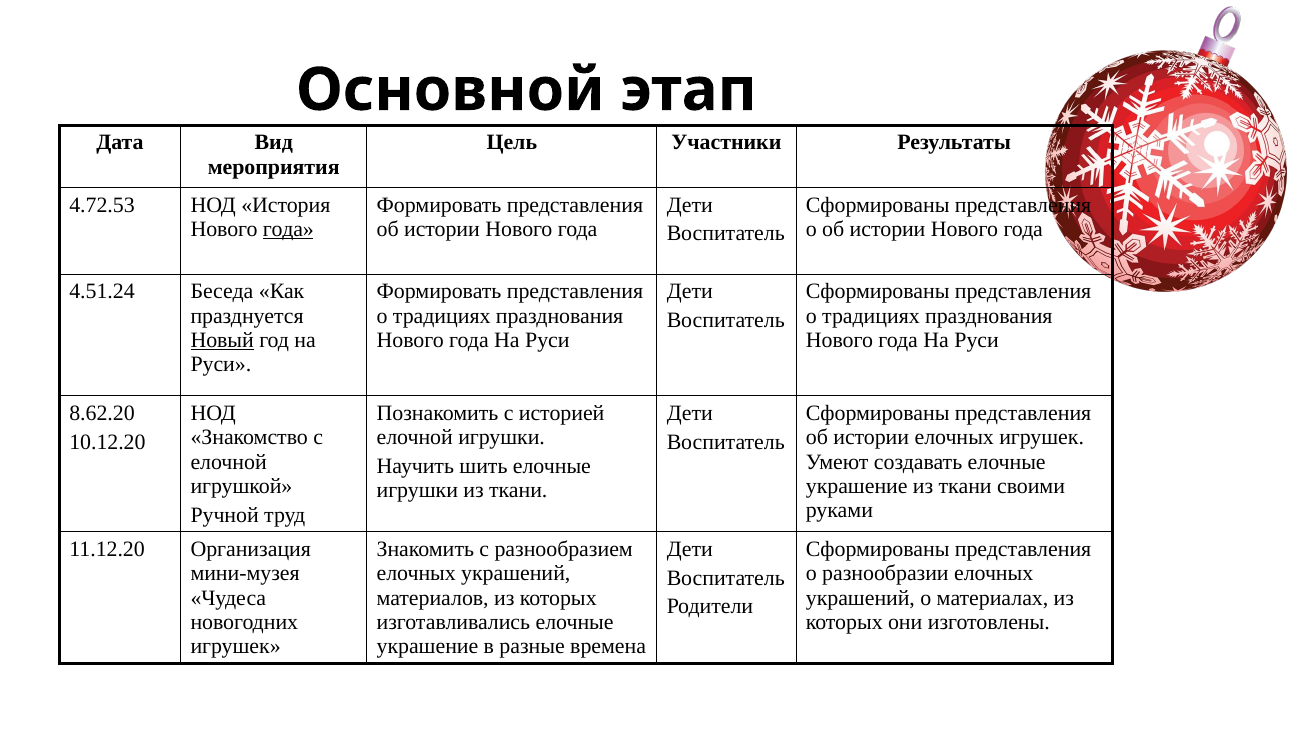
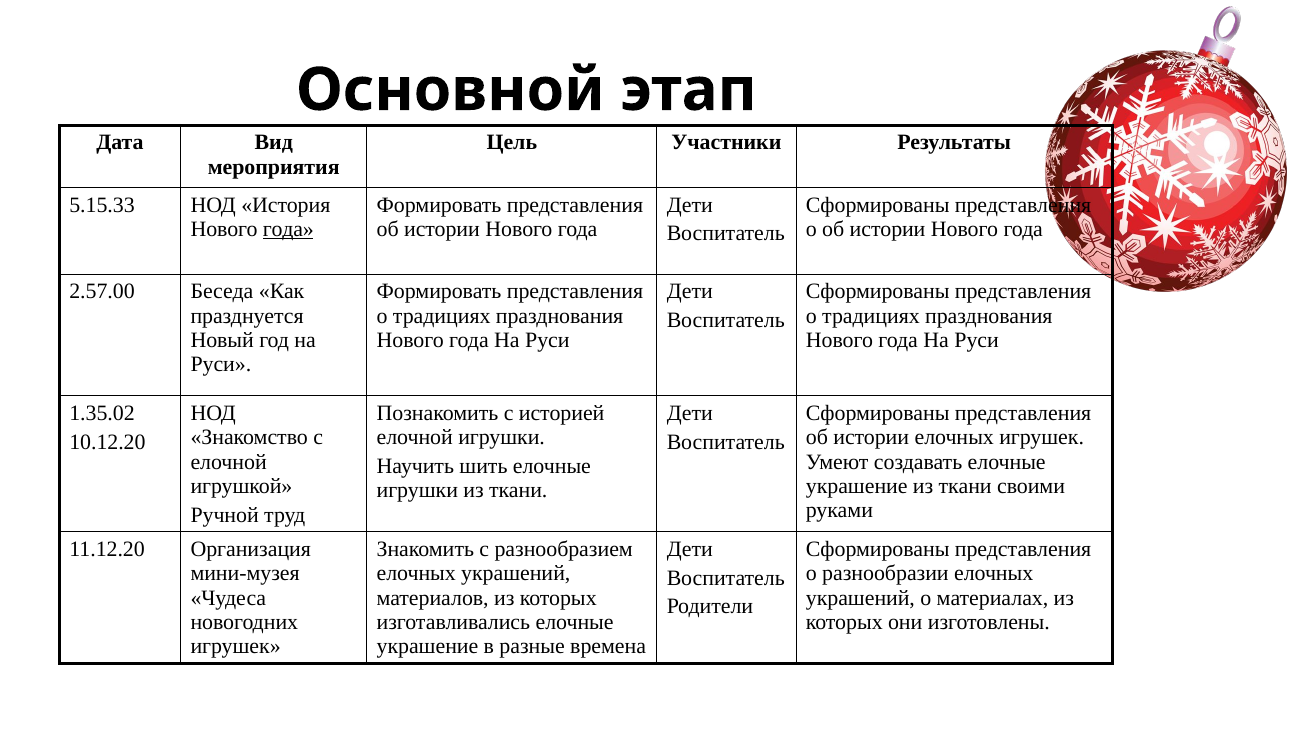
4.72.53: 4.72.53 -> 5.15.33 (102, 205)
4.51.24: 4.51.24 -> 2.57.00 (102, 291)
Новый underline: present -> none (222, 340)
8.62.20: 8.62.20 -> 1.35.02 (102, 413)
